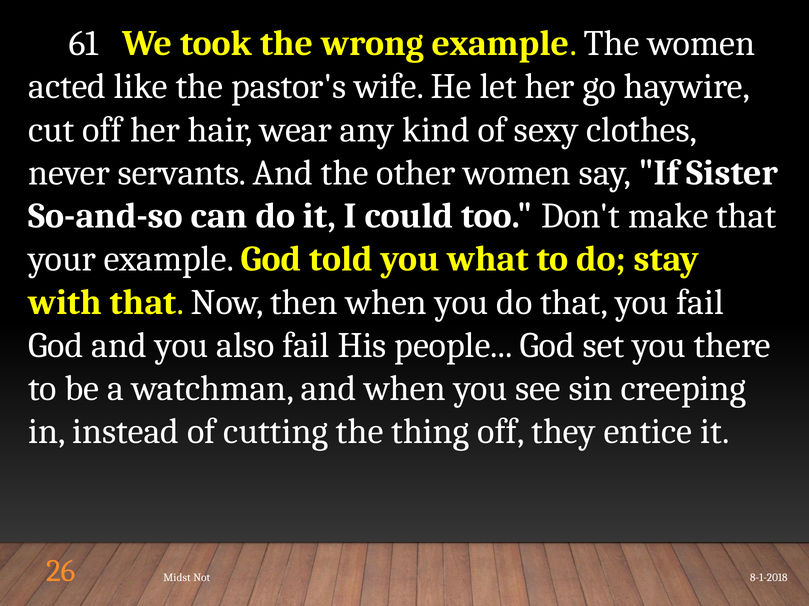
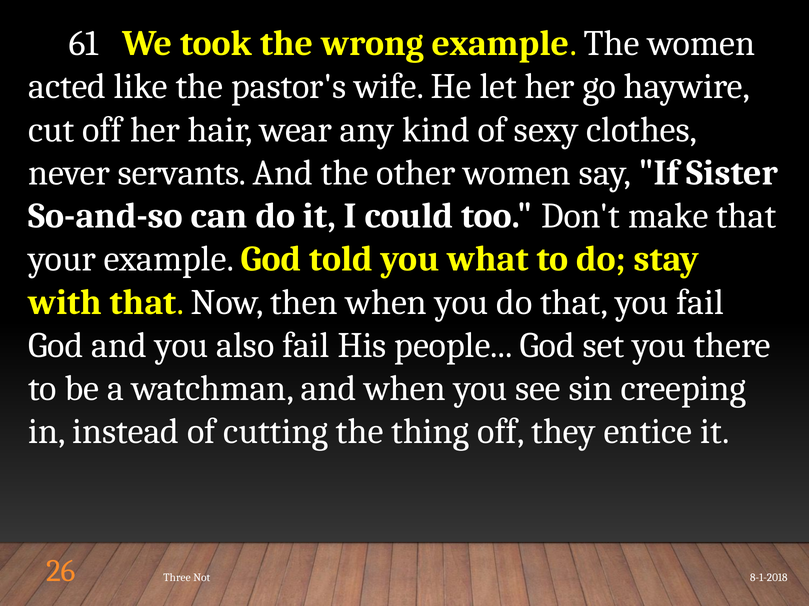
Midst: Midst -> Three (177, 578)
